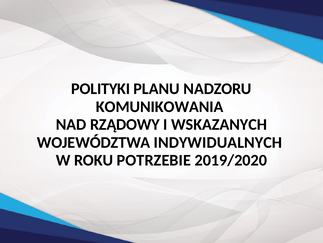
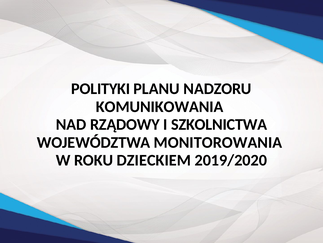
WSKAZANYCH: WSKAZANYCH -> SZKOLNICTWA (219, 124)
INDYWIDUALNYCH: INDYWIDUALNYCH -> MONITOROWANIA (218, 142)
POTRZEBIE: POTRZEBIE -> DZIECKIEM (154, 160)
